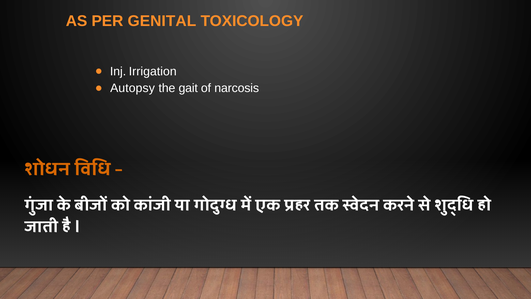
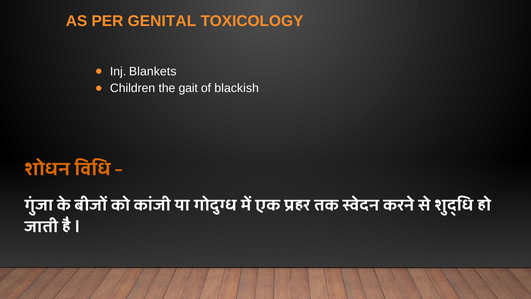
Irrigation: Irrigation -> Blankets (153, 71)
Autopsy: Autopsy -> Children (133, 88)
narcosis: narcosis -> blackish (237, 88)
